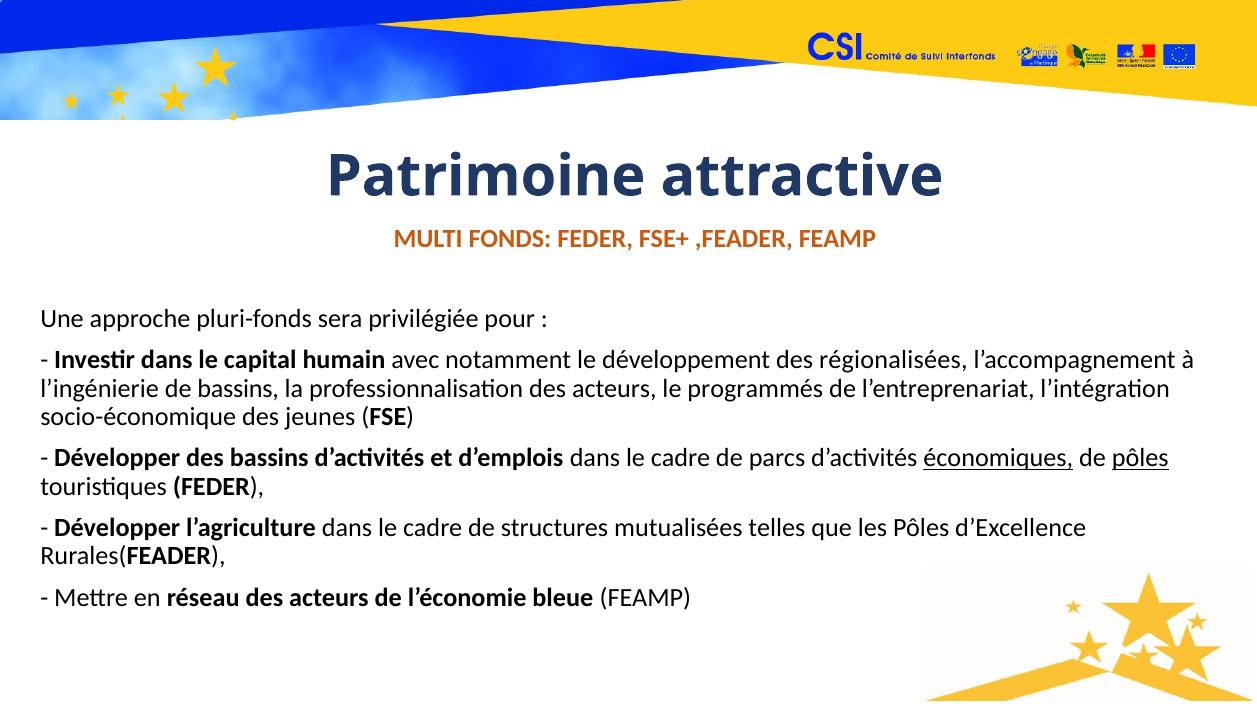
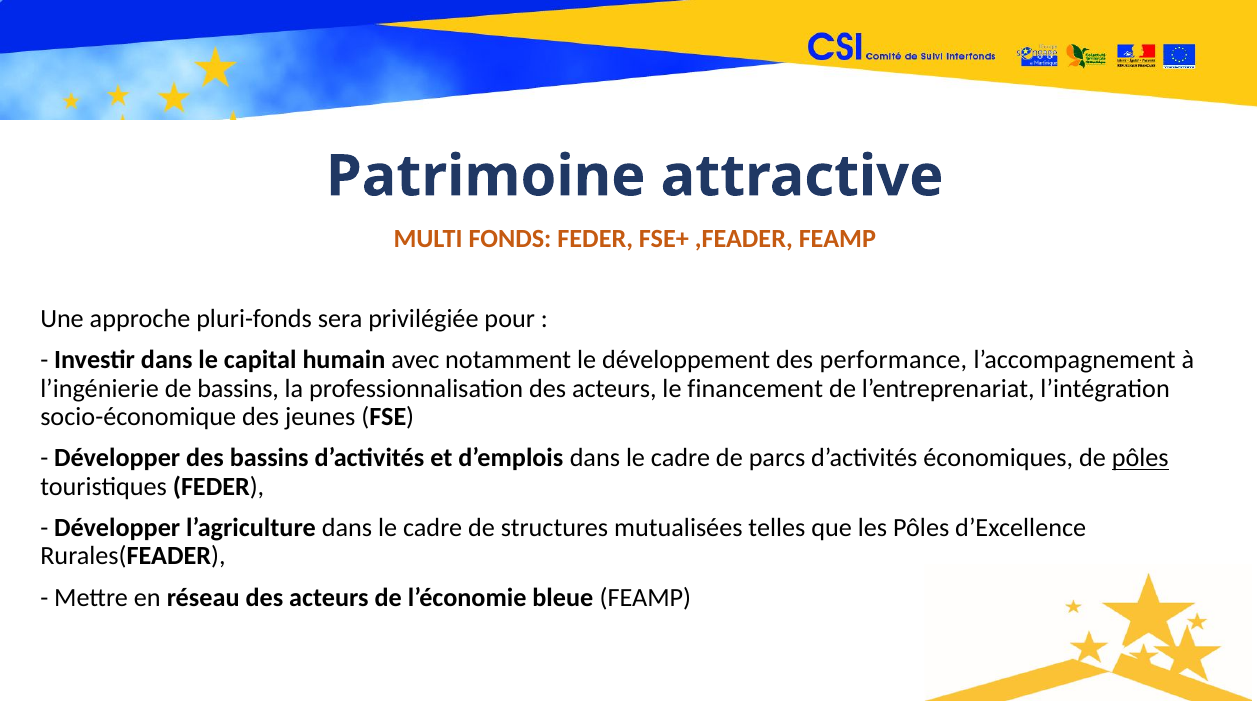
régionalisées: régionalisées -> performance (893, 360)
programmés: programmés -> financement (755, 389)
économiques underline: present -> none (998, 458)
